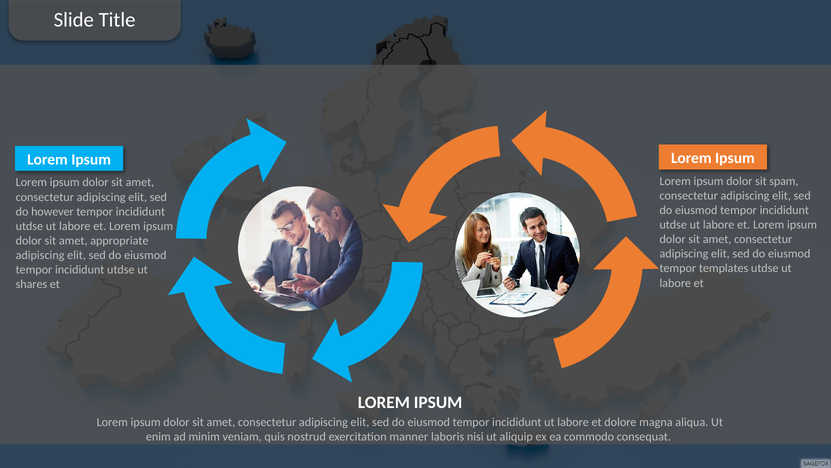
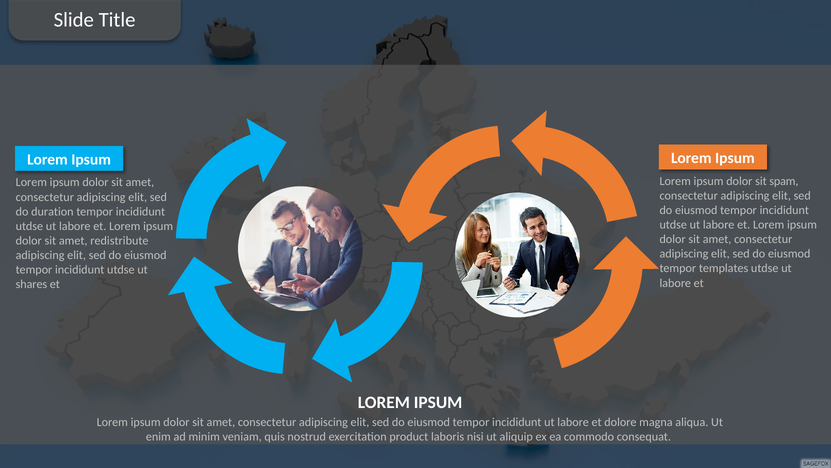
however: however -> duration (52, 211)
appropriate: appropriate -> redistribute (119, 240)
manner: manner -> product (409, 436)
